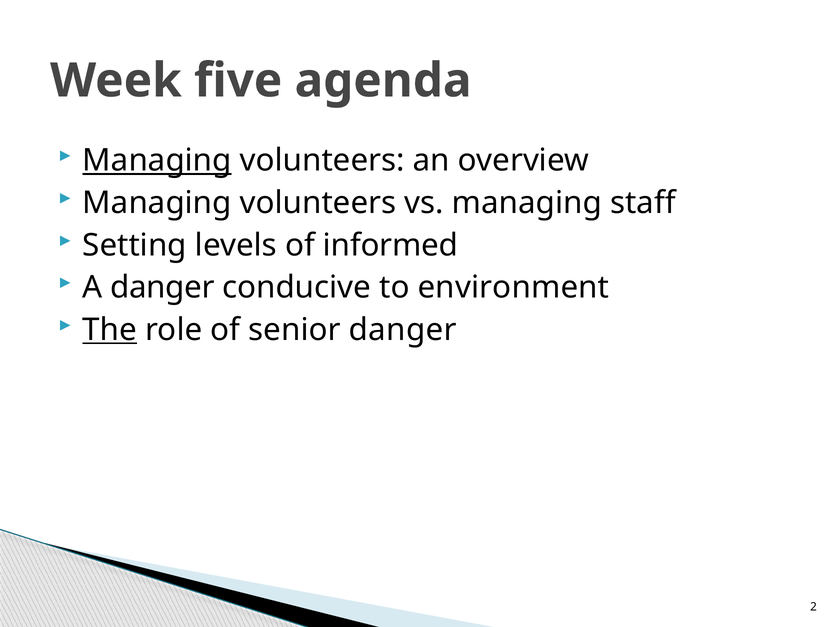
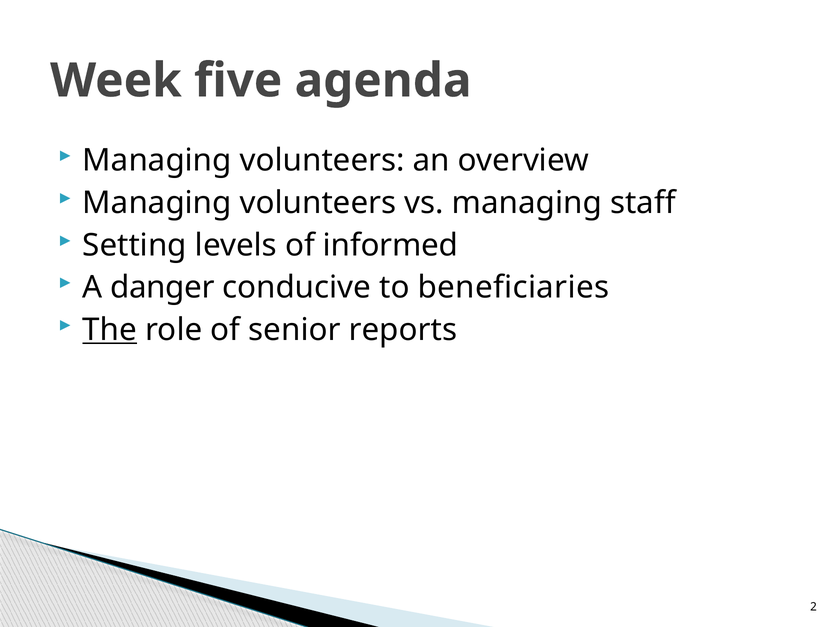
Managing underline: present -> none (157, 161)
environment: environment -> beneficiaries (513, 288)
senior danger: danger -> reports (403, 330)
